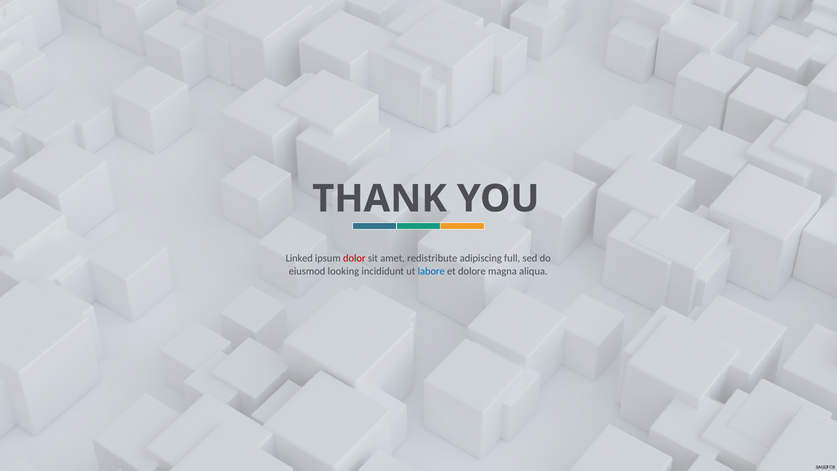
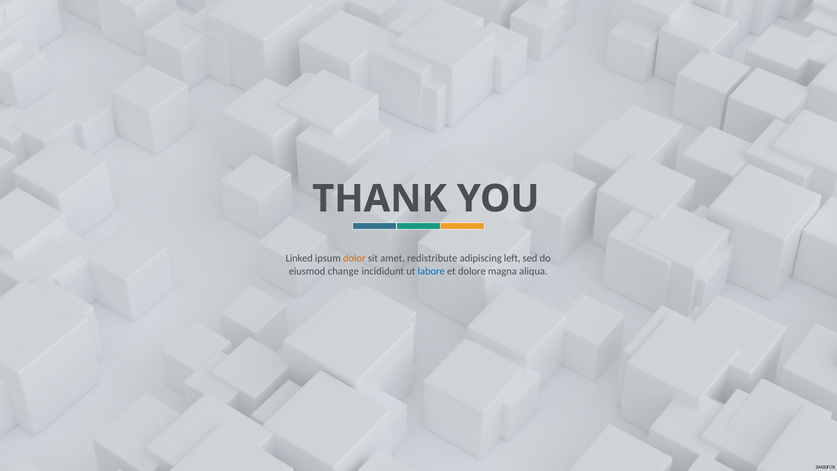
dolor colour: red -> orange (354, 258)
full: full -> left (512, 258)
looking: looking -> change (343, 271)
